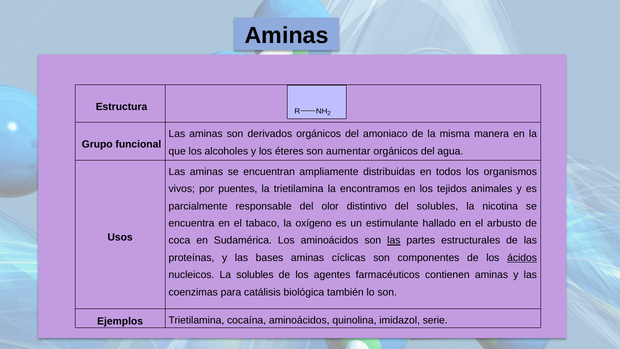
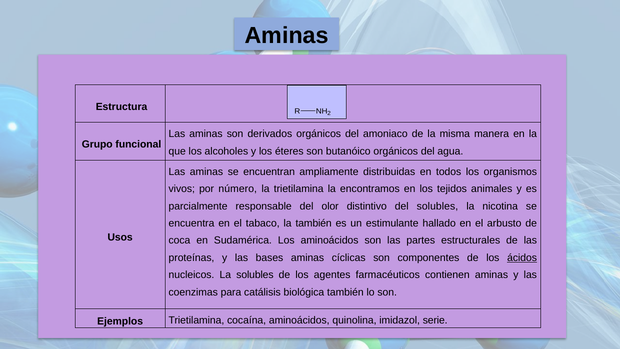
aumentar: aumentar -> butanóico (348, 151)
puentes: puentes -> número (238, 189)
la oxígeno: oxígeno -> también (314, 223)
las underline: present -> none (394, 240)
